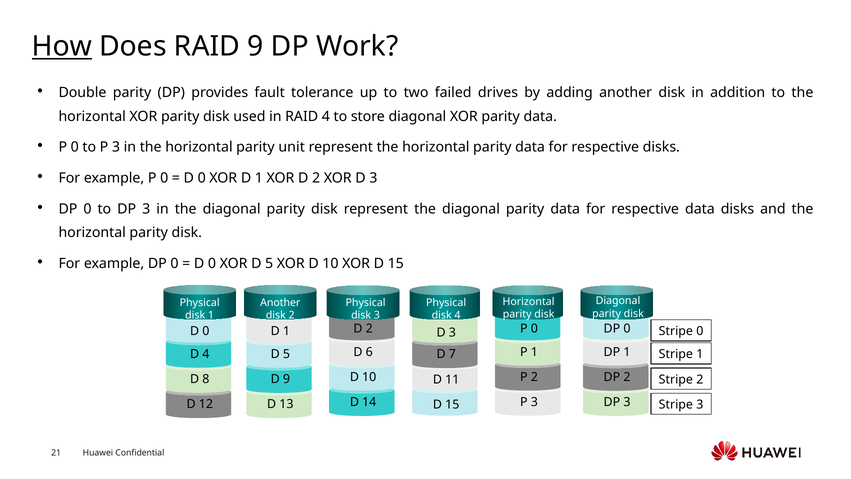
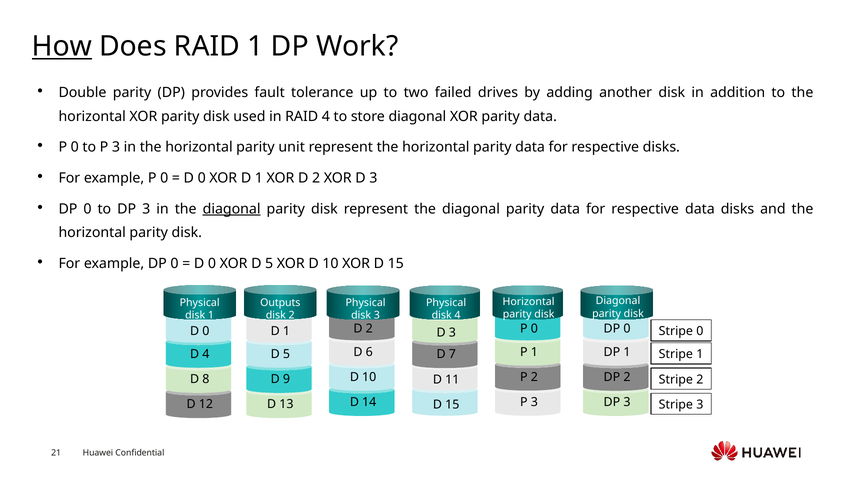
RAID 9: 9 -> 1 (256, 46)
diagonal underline: none -> present (232, 209)
Another: Another -> Outputs (280, 302)
